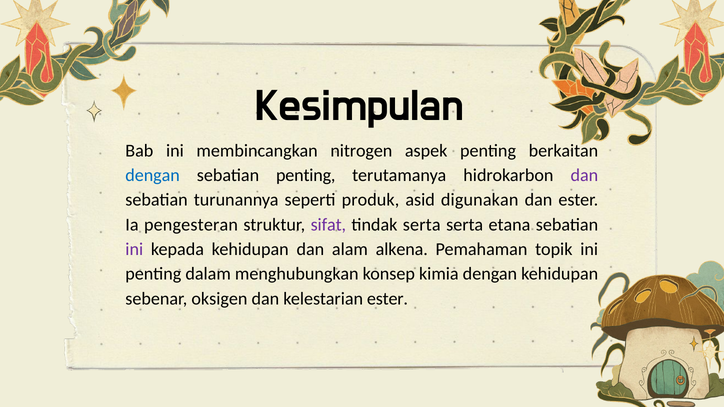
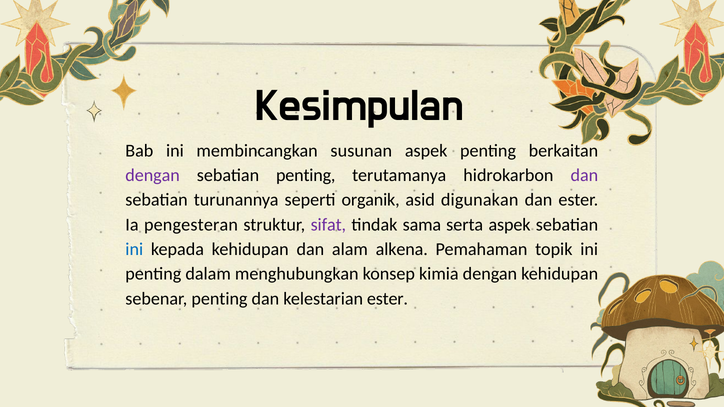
nitrogen: nitrogen -> susunan (361, 151)
dengan colour: blue -> purple (153, 175)
produk: produk -> organik (371, 200)
tindak serta: serta -> sama (422, 225)
serta etana: etana -> aspek (510, 225)
ini colour: purple -> blue (134, 249)
sebenar oksigen: oksigen -> penting (219, 299)
